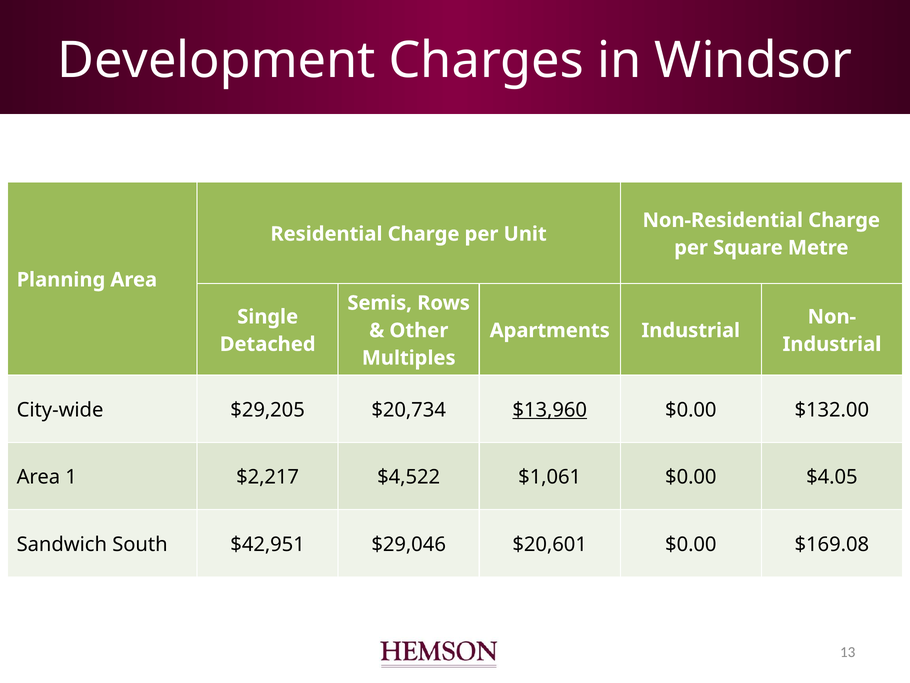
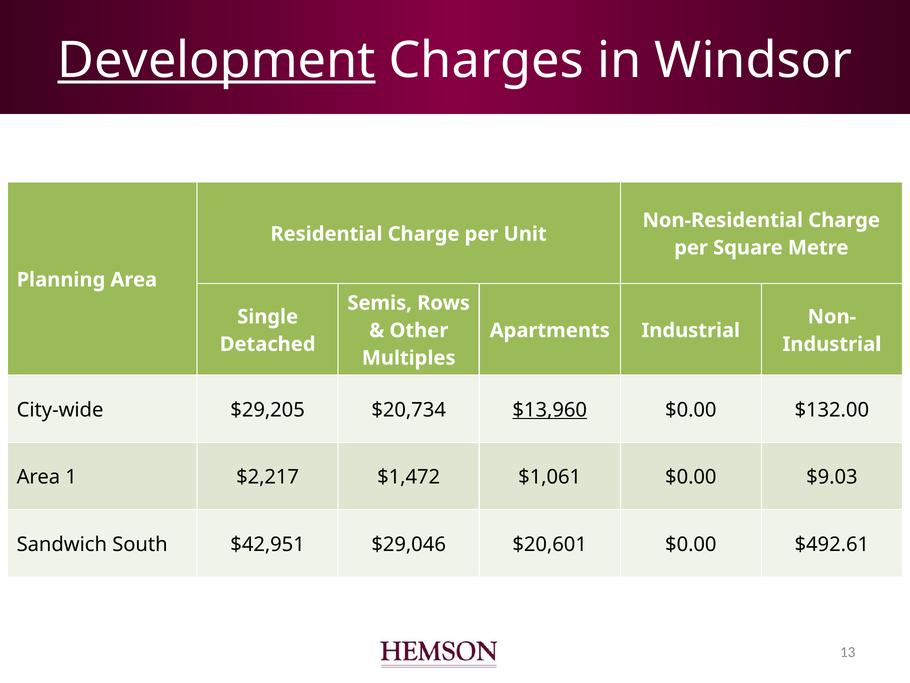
Development underline: none -> present (216, 60)
$4,522: $4,522 -> $1,472 (409, 477)
$4.05: $4.05 -> $9.03 (832, 477)
$169.08: $169.08 -> $492.61 (832, 544)
